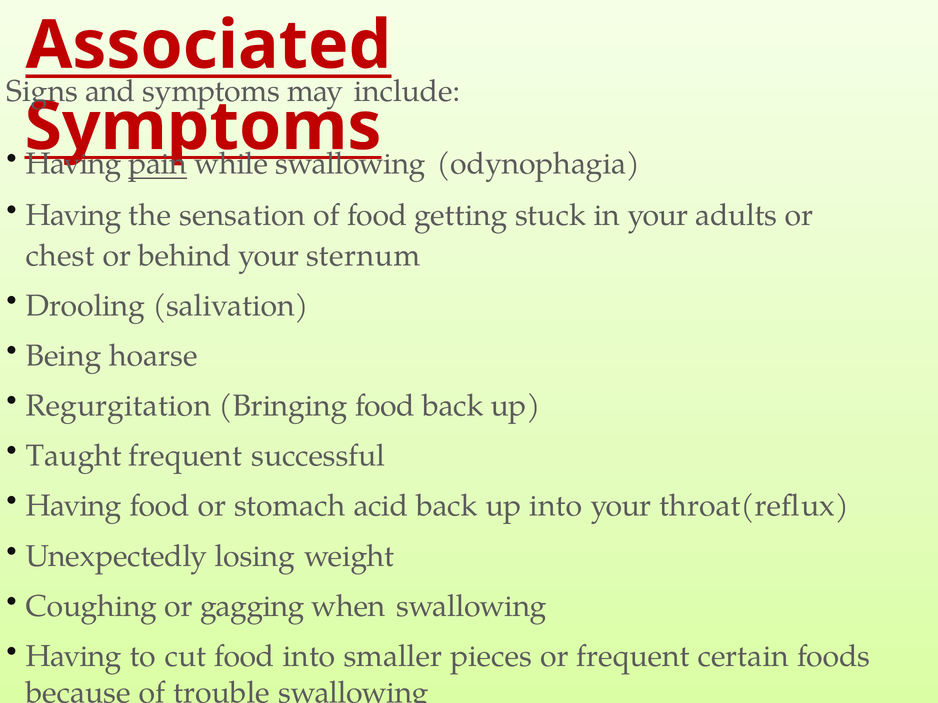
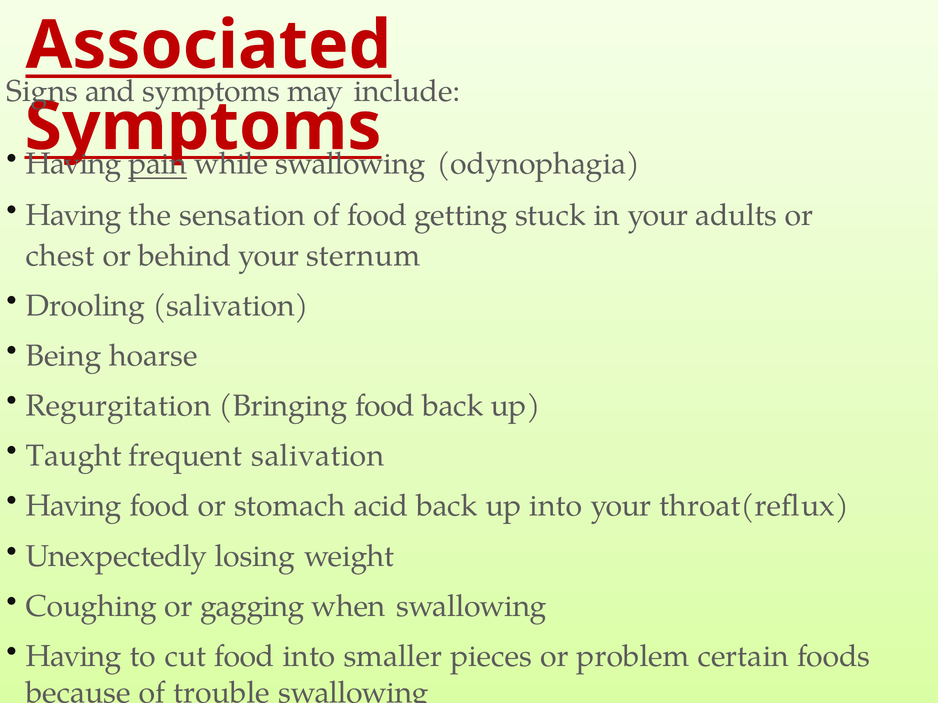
frequent successful: successful -> salivation (318, 456)
or frequent: frequent -> problem (633, 657)
